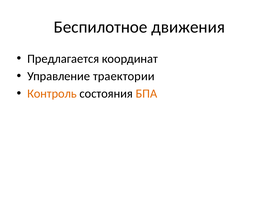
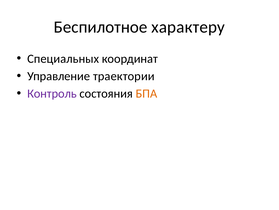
движения: движения -> характеру (188, 27)
Предлагается: Предлагается -> Специальных (63, 59)
Контроль colour: orange -> purple (52, 93)
